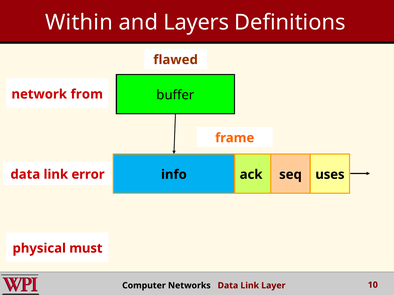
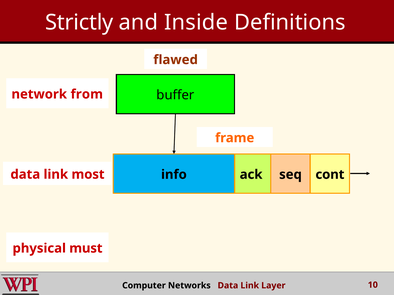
Within: Within -> Strictly (79, 22)
Layers: Layers -> Inside (196, 22)
error: error -> most (88, 175)
uses: uses -> cont (330, 175)
